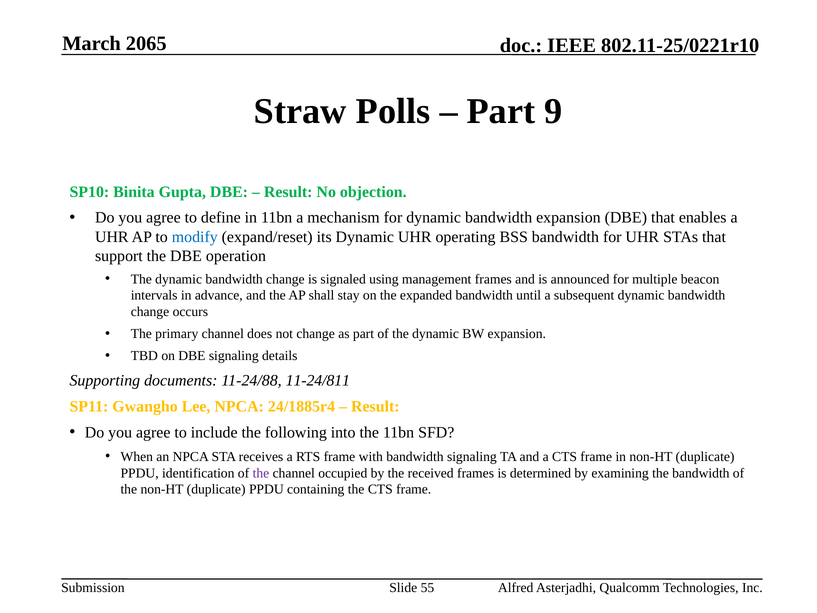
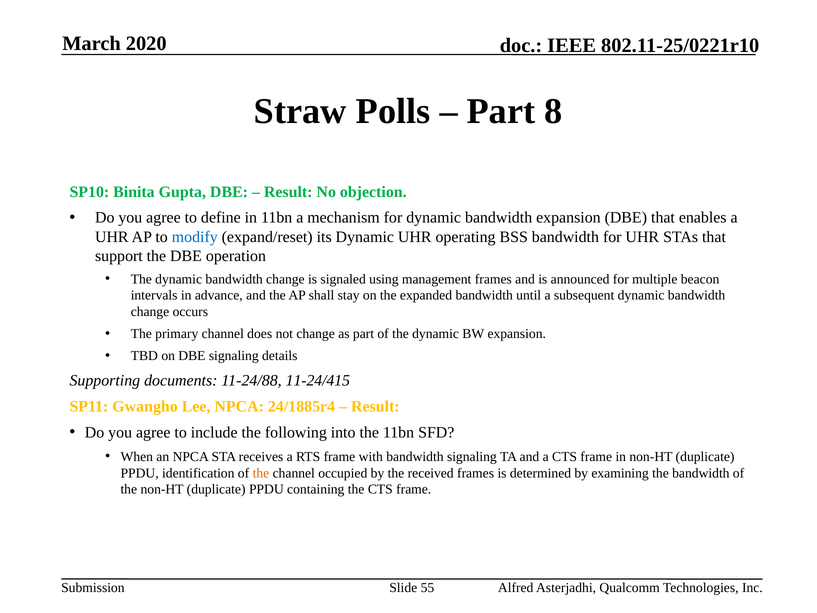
2065: 2065 -> 2020 (146, 43)
9: 9 -> 8 (553, 111)
11-24/811: 11-24/811 -> 11-24/415 (318, 380)
the colour: purple -> orange (261, 473)
